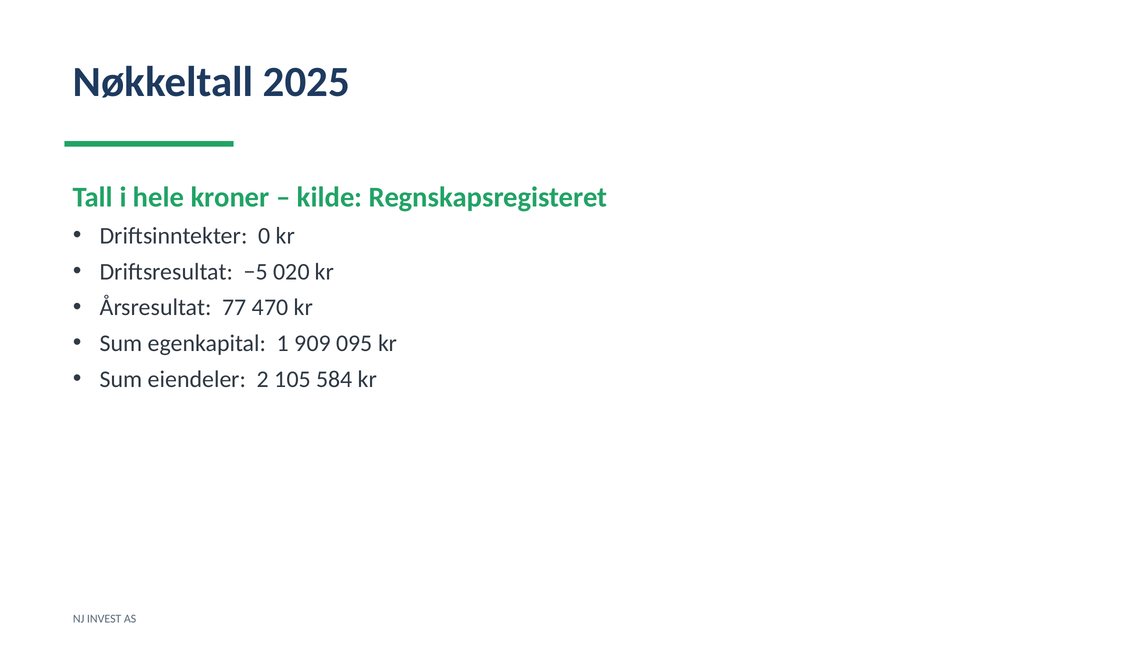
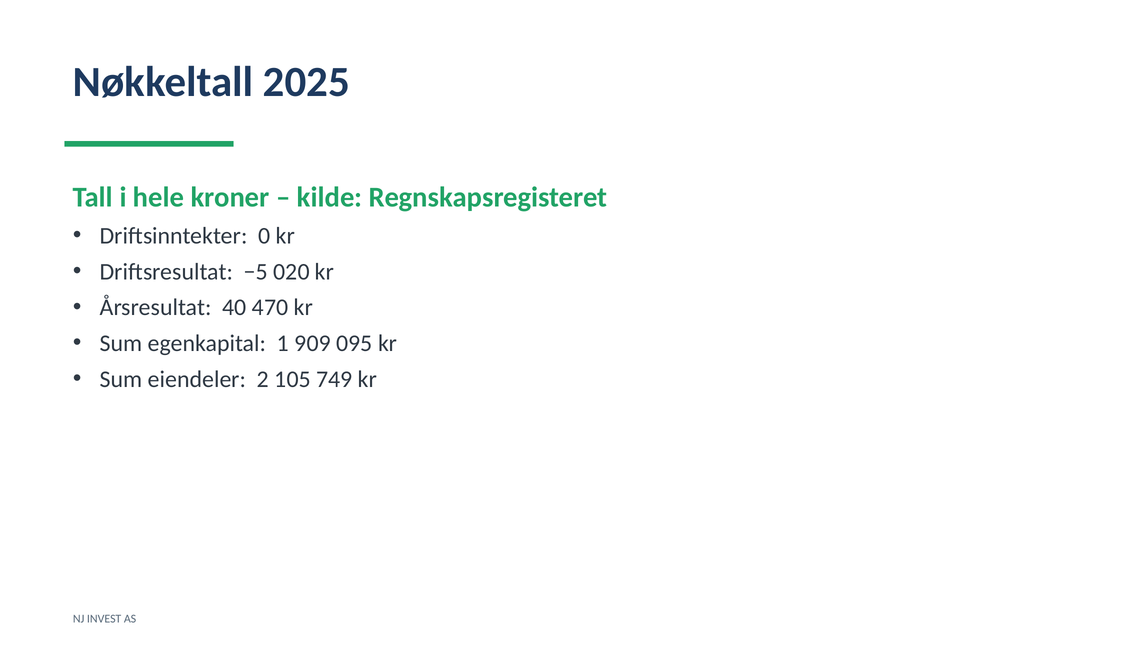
77: 77 -> 40 (234, 307)
584: 584 -> 749 (334, 379)
